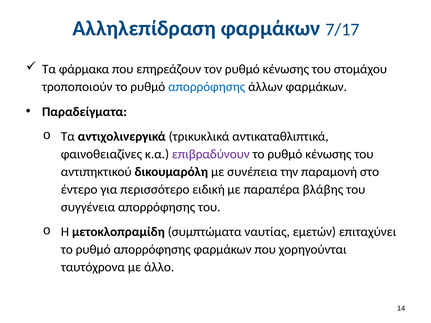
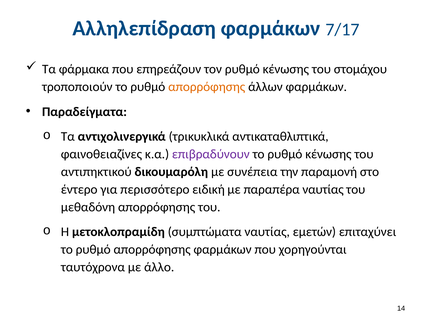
απορρόφησης colour: blue -> orange (207, 87)
παραπέρα βλάβης: βλάβης -> ναυτίας (323, 190)
συγγένεια: συγγένεια -> μεθαδόνη (88, 207)
